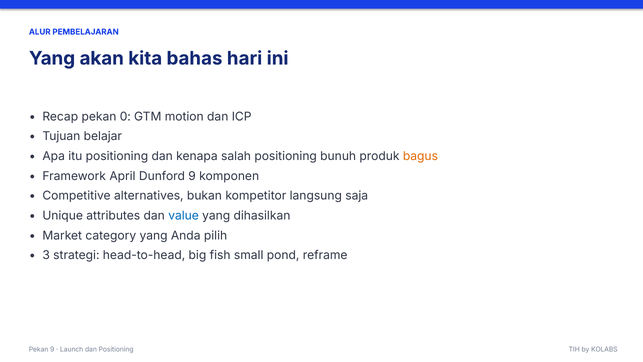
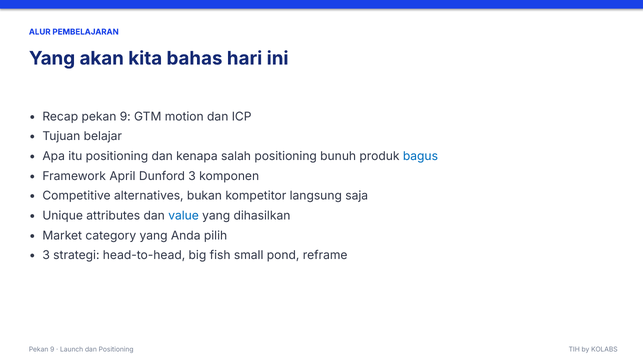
Recap pekan 0: 0 -> 9 (125, 117)
bagus colour: orange -> blue (420, 156)
Dunford 9: 9 -> 3 (192, 176)
